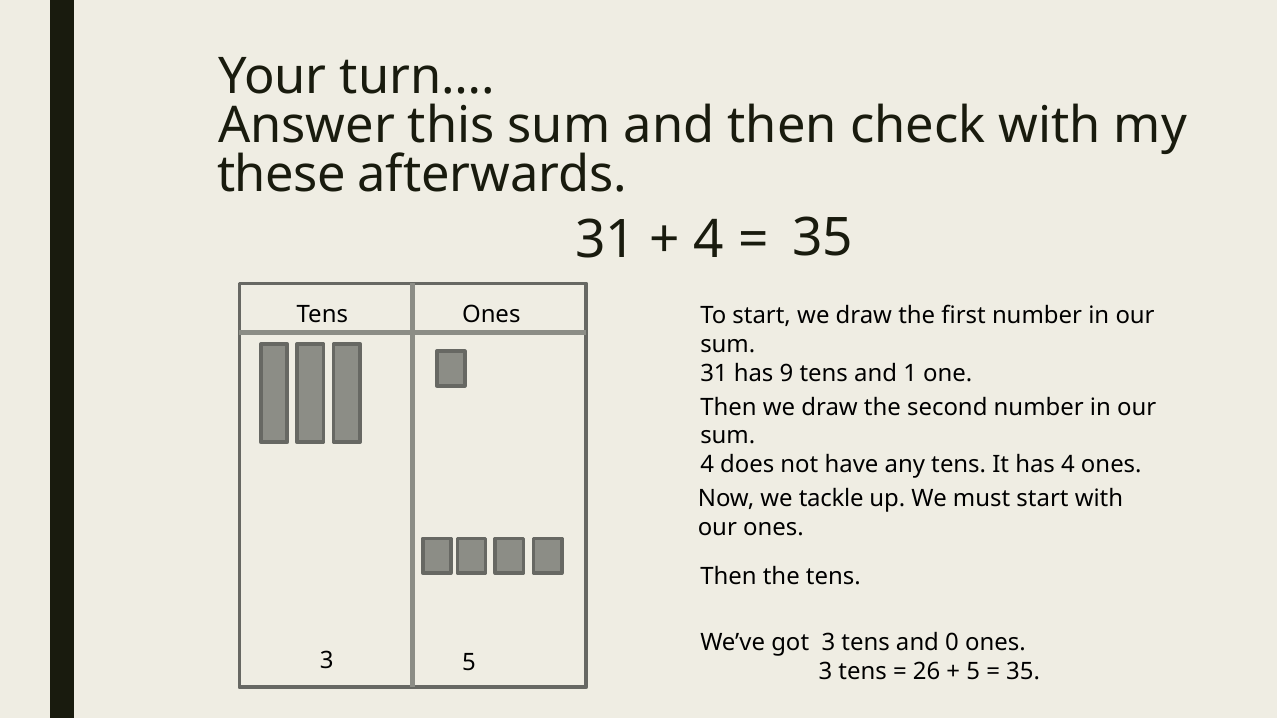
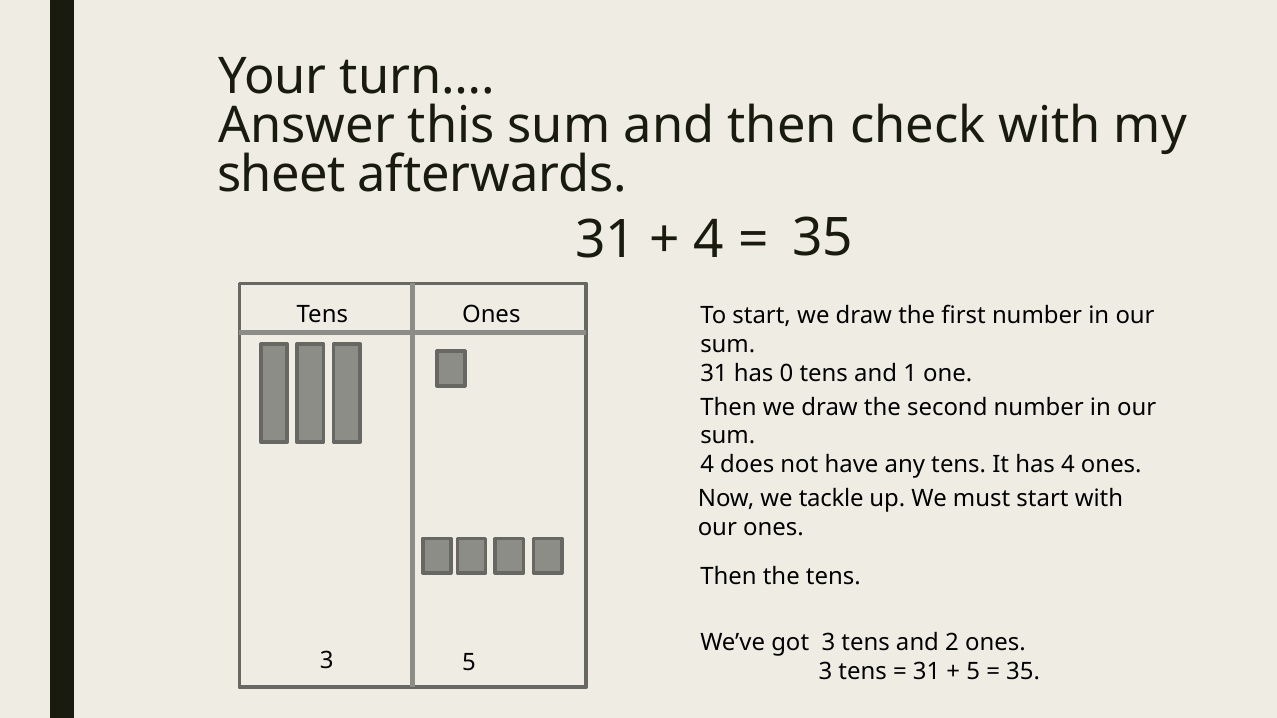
these: these -> sheet (281, 174)
9: 9 -> 0 (787, 374)
0: 0 -> 2 (952, 643)
26: 26 -> 31 (927, 672)
